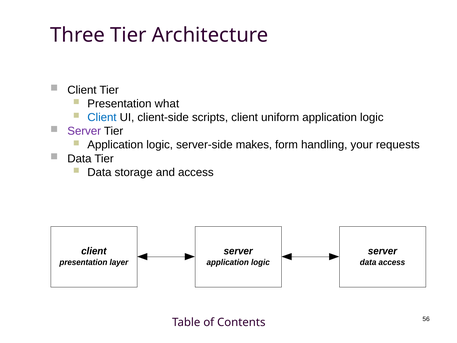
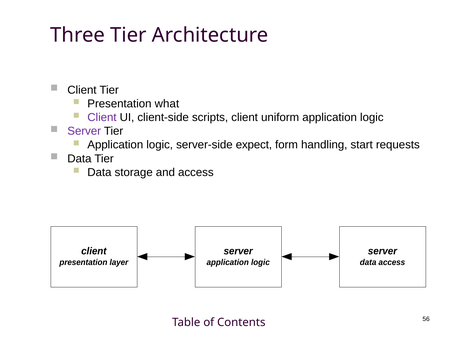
Client colour: blue -> purple (102, 117)
makes: makes -> expect (254, 145)
your: your -> start (362, 145)
